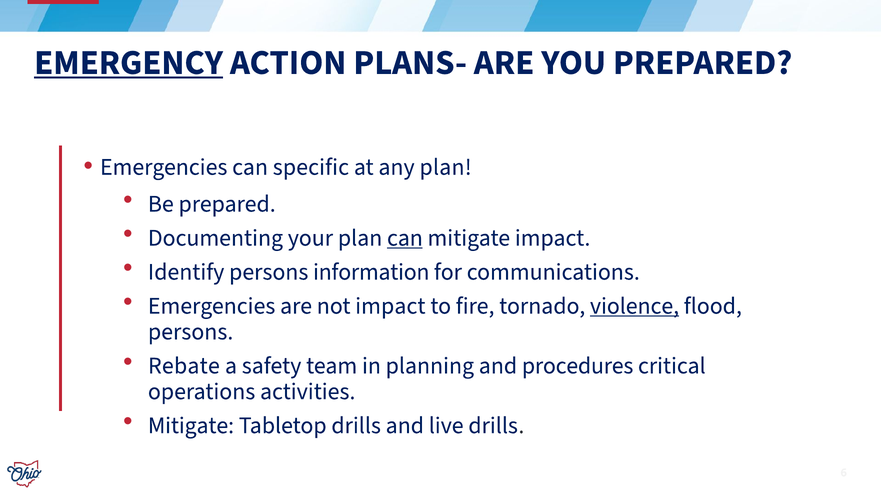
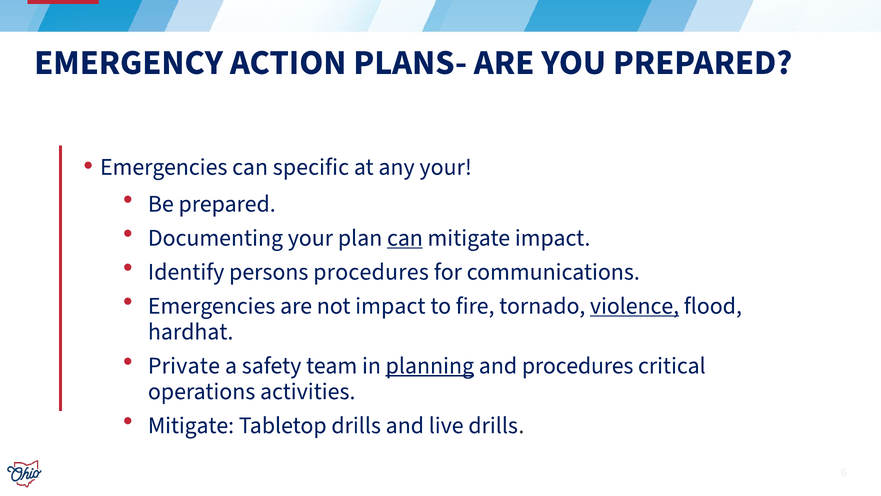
EMERGENCY underline: present -> none (129, 62)
any plan: plan -> your (446, 167)
persons information: information -> procedures (371, 272)
persons: persons -> hardhat (191, 331)
Rebate: Rebate -> Private (184, 365)
planning underline: none -> present (430, 365)
